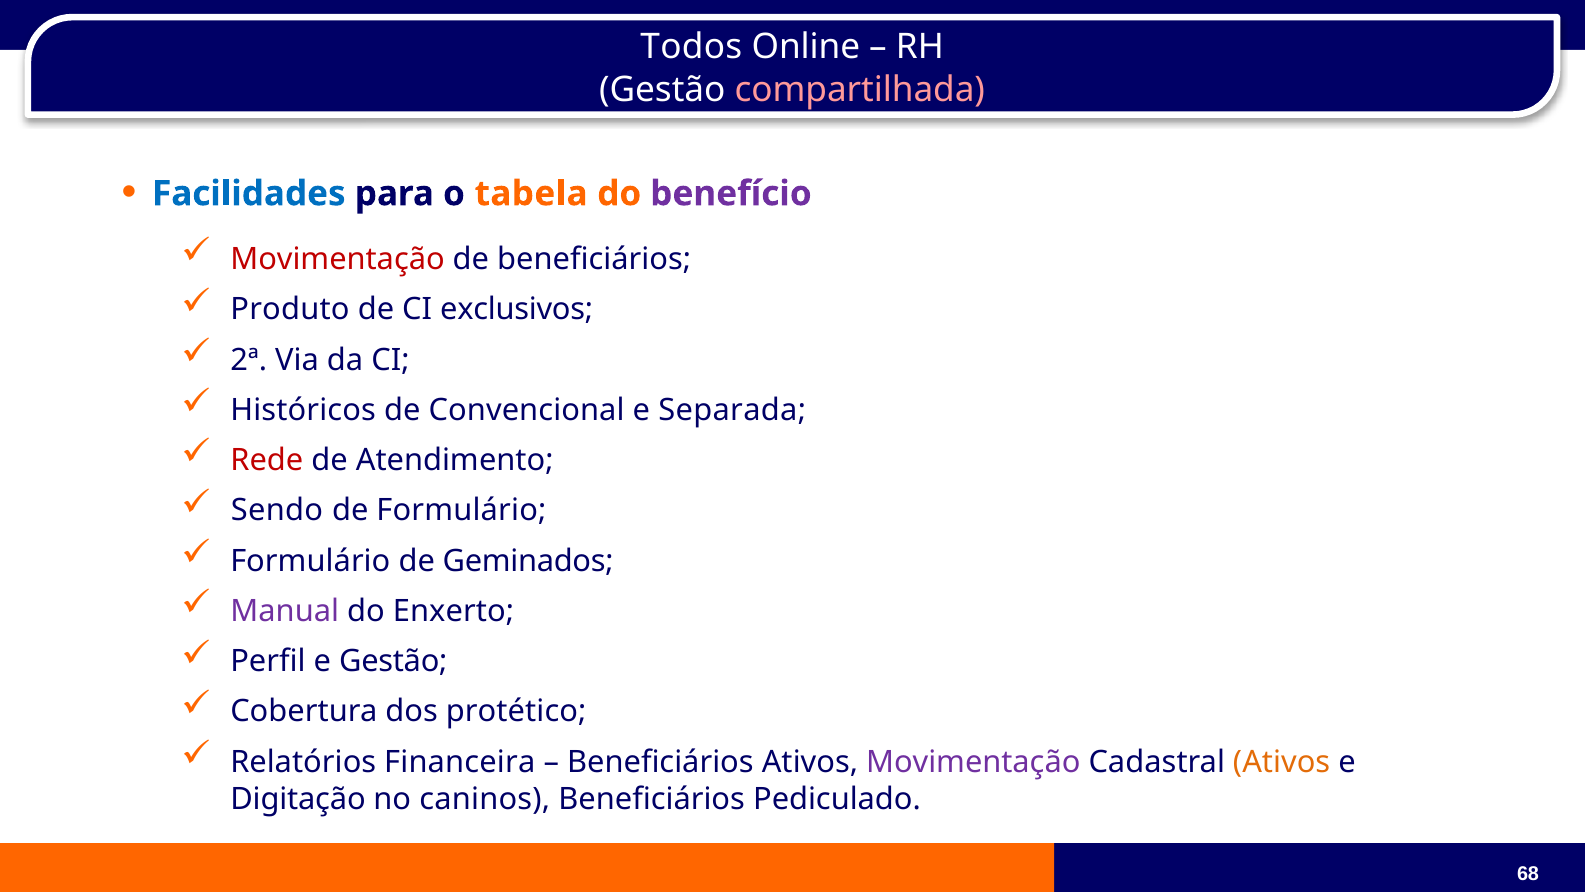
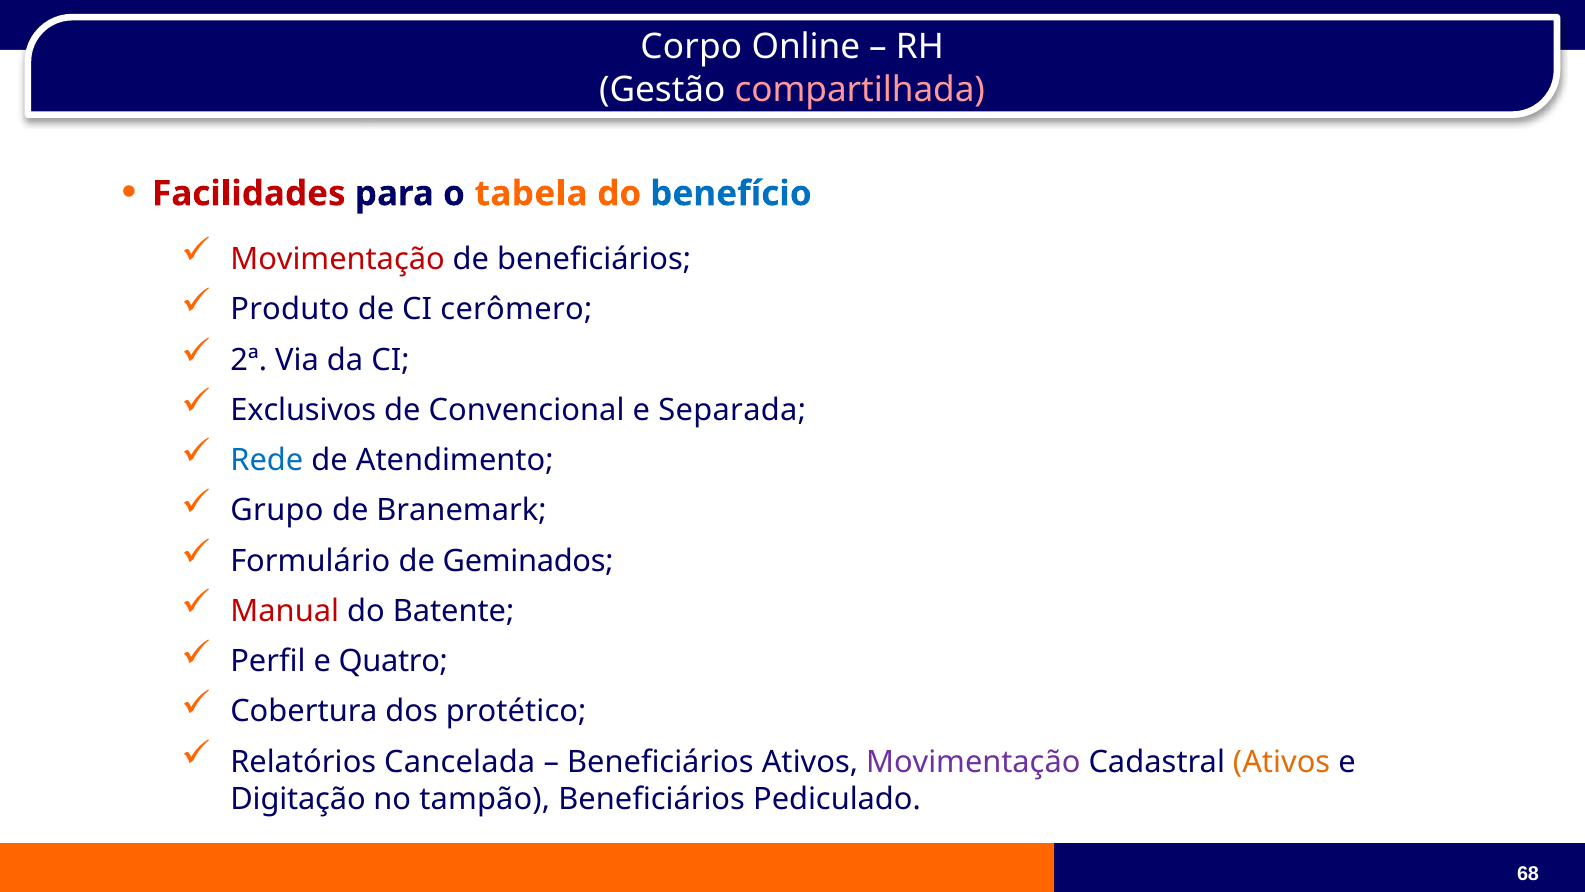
Todos: Todos -> Corpo (691, 47)
Facilidades colour: blue -> red (249, 194)
benefício colour: purple -> blue (731, 194)
exclusivos: exclusivos -> cerômero (516, 310)
Históricos: Históricos -> Exclusivos (303, 410)
Rede colour: red -> blue (267, 460)
Sendo: Sendo -> Grupo (277, 510)
de Formulário: Formulário -> Branemark (461, 510)
Manual colour: purple -> red (285, 611)
Enxerto: Enxerto -> Batente (454, 611)
e Gestão: Gestão -> Quatro (393, 661)
Financeira: Financeira -> Cancelada (460, 762)
caninos: caninos -> tampão (485, 799)
